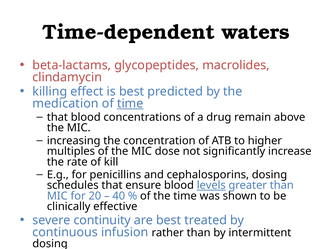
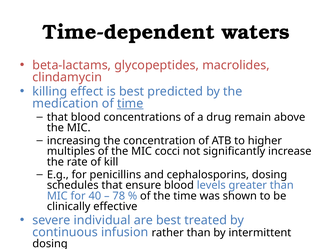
dose: dose -> cocci (167, 151)
levels underline: present -> none (211, 185)
20: 20 -> 40 (95, 196)
40: 40 -> 78 (119, 196)
continuity: continuity -> individual (102, 220)
